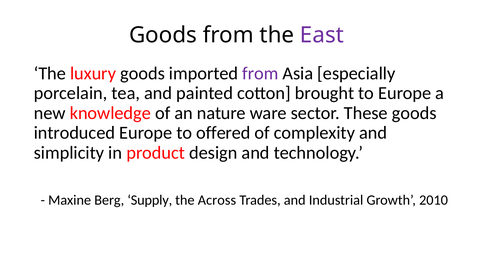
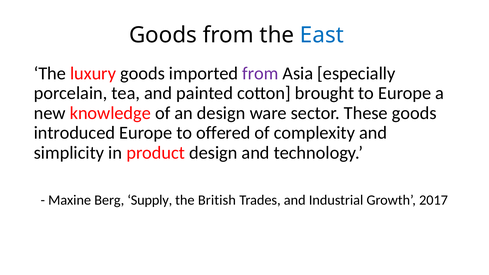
East colour: purple -> blue (322, 35)
an nature: nature -> design (221, 113)
Across: Across -> British (217, 200)
2010: 2010 -> 2017 (434, 200)
